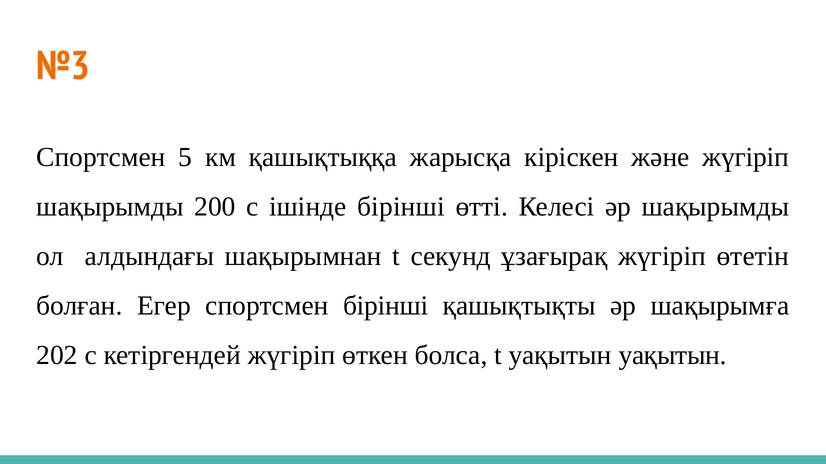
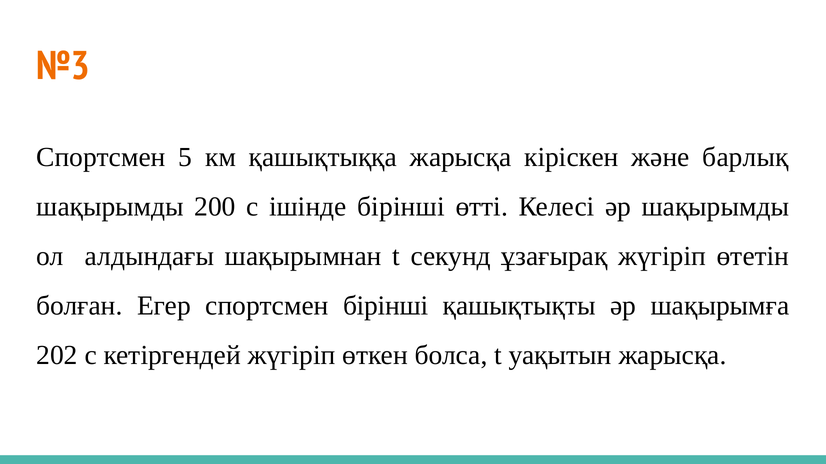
және жүгіріп: жүгіріп -> барлық (746, 158)
уақытын уақытын: уақытын -> жарысқа (673, 356)
